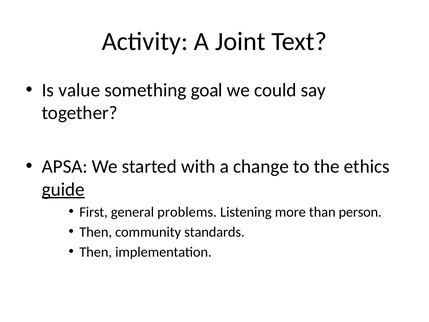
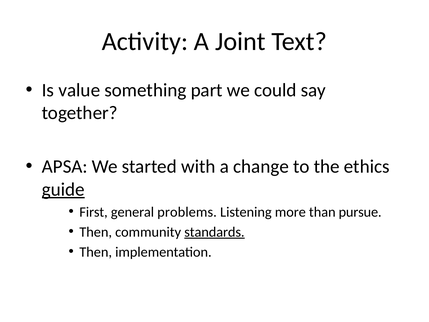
goal: goal -> part (207, 90)
person: person -> pursue (360, 212)
standards underline: none -> present (214, 232)
